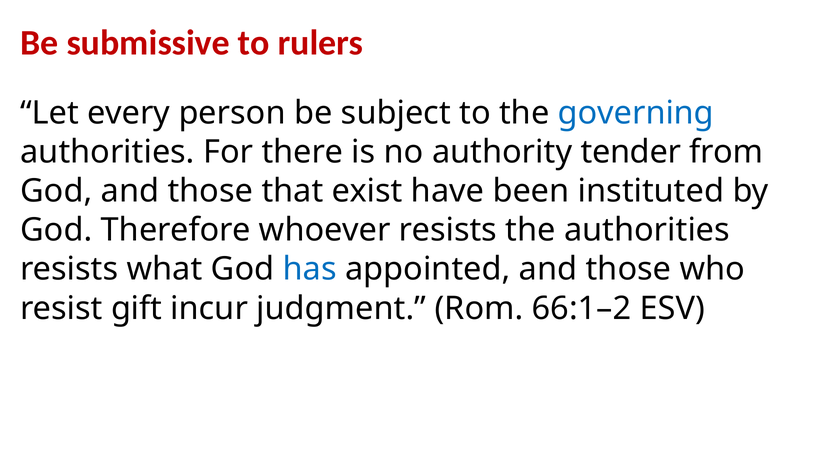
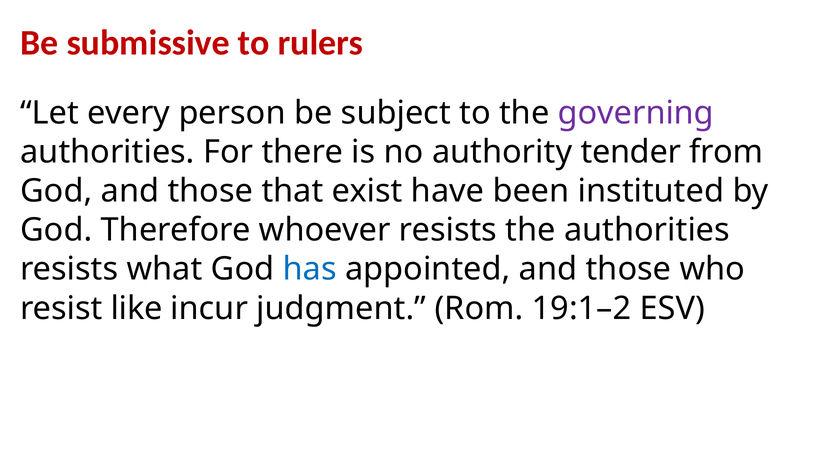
governing colour: blue -> purple (636, 113)
gift: gift -> like (137, 309)
66:1–2: 66:1–2 -> 19:1–2 (582, 309)
